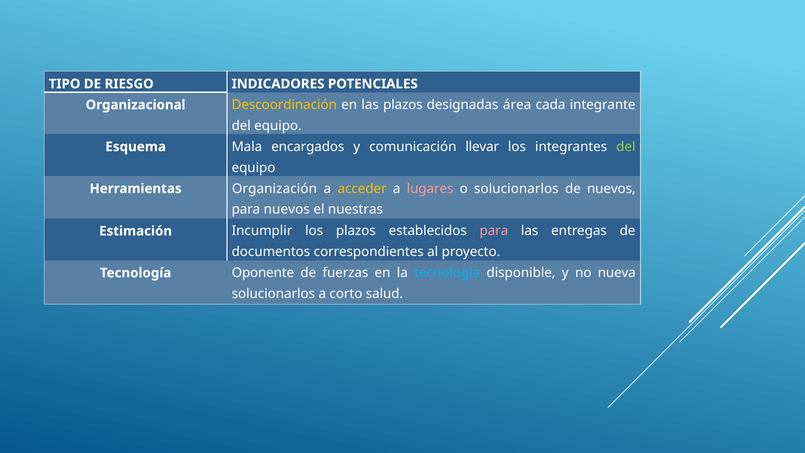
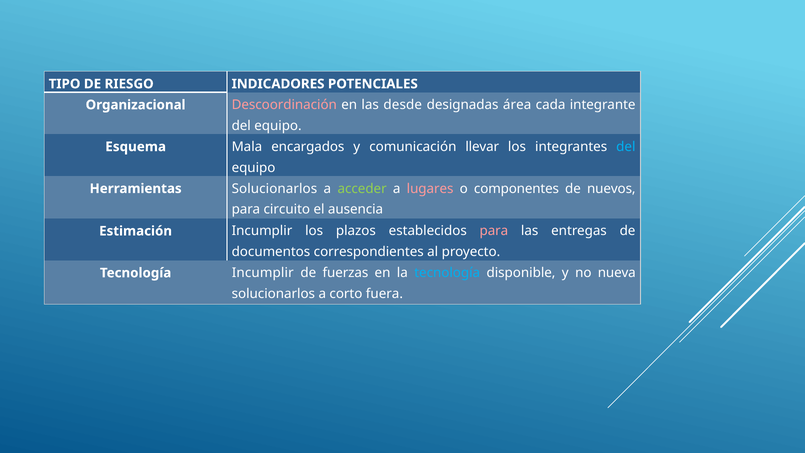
Descoordinación colour: yellow -> pink (284, 105)
las plazos: plazos -> desde (403, 105)
del colour: light green -> light blue (626, 147)
Herramientas Organización: Organización -> Solucionarlos (274, 189)
acceder colour: yellow -> light green (362, 189)
o solucionarlos: solucionarlos -> componentes (516, 189)
para nuevos: nuevos -> circuito (287, 209)
nuestras: nuestras -> ausencia (356, 209)
Tecnología Oponente: Oponente -> Incumplir (263, 273)
salud: salud -> fuera (384, 294)
